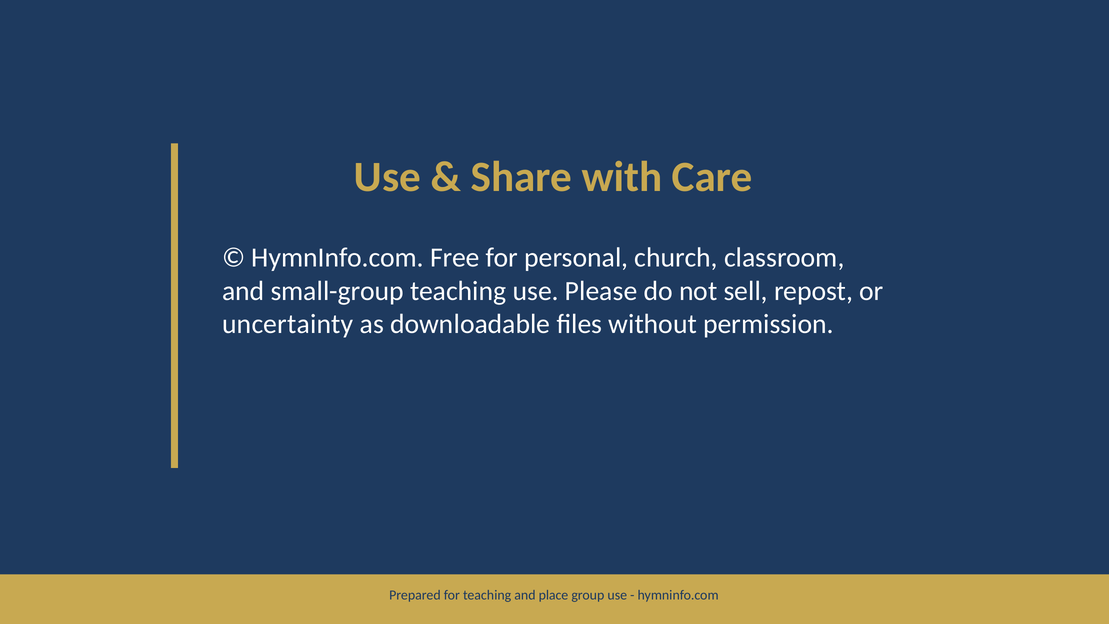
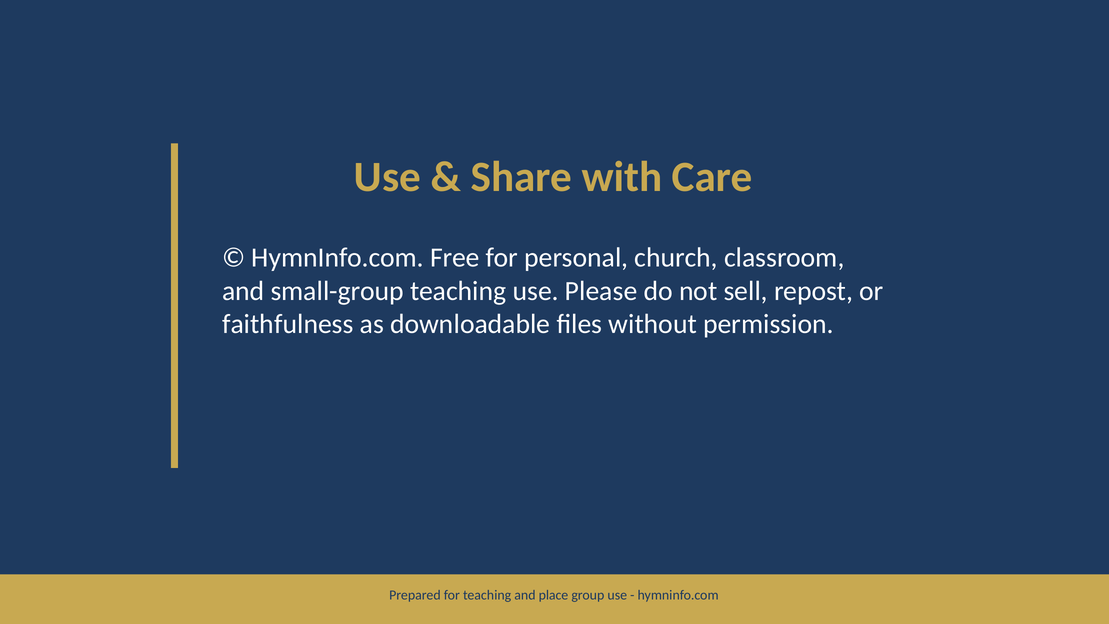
uncertainty: uncertainty -> faithfulness (288, 324)
